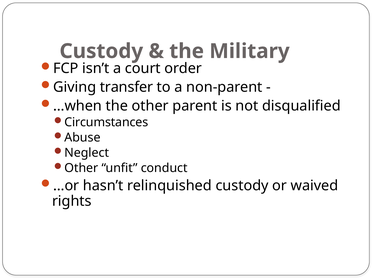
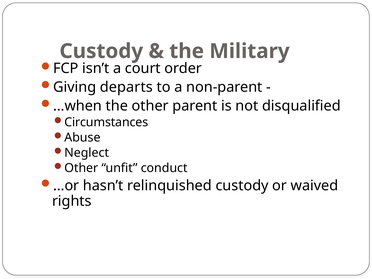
transfer: transfer -> departs (126, 87)
